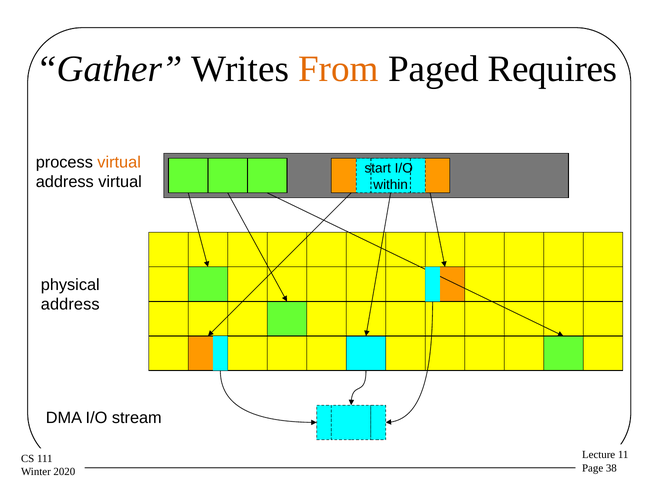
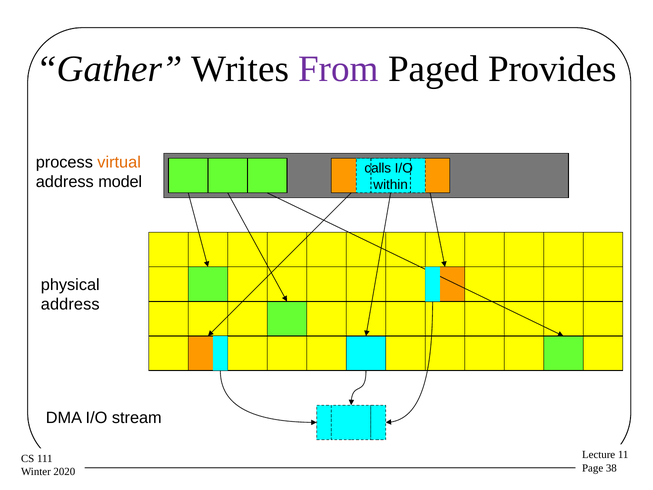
From colour: orange -> purple (339, 69)
Requires: Requires -> Provides (552, 69)
start: start -> calls (378, 168)
address virtual: virtual -> model (120, 182)
